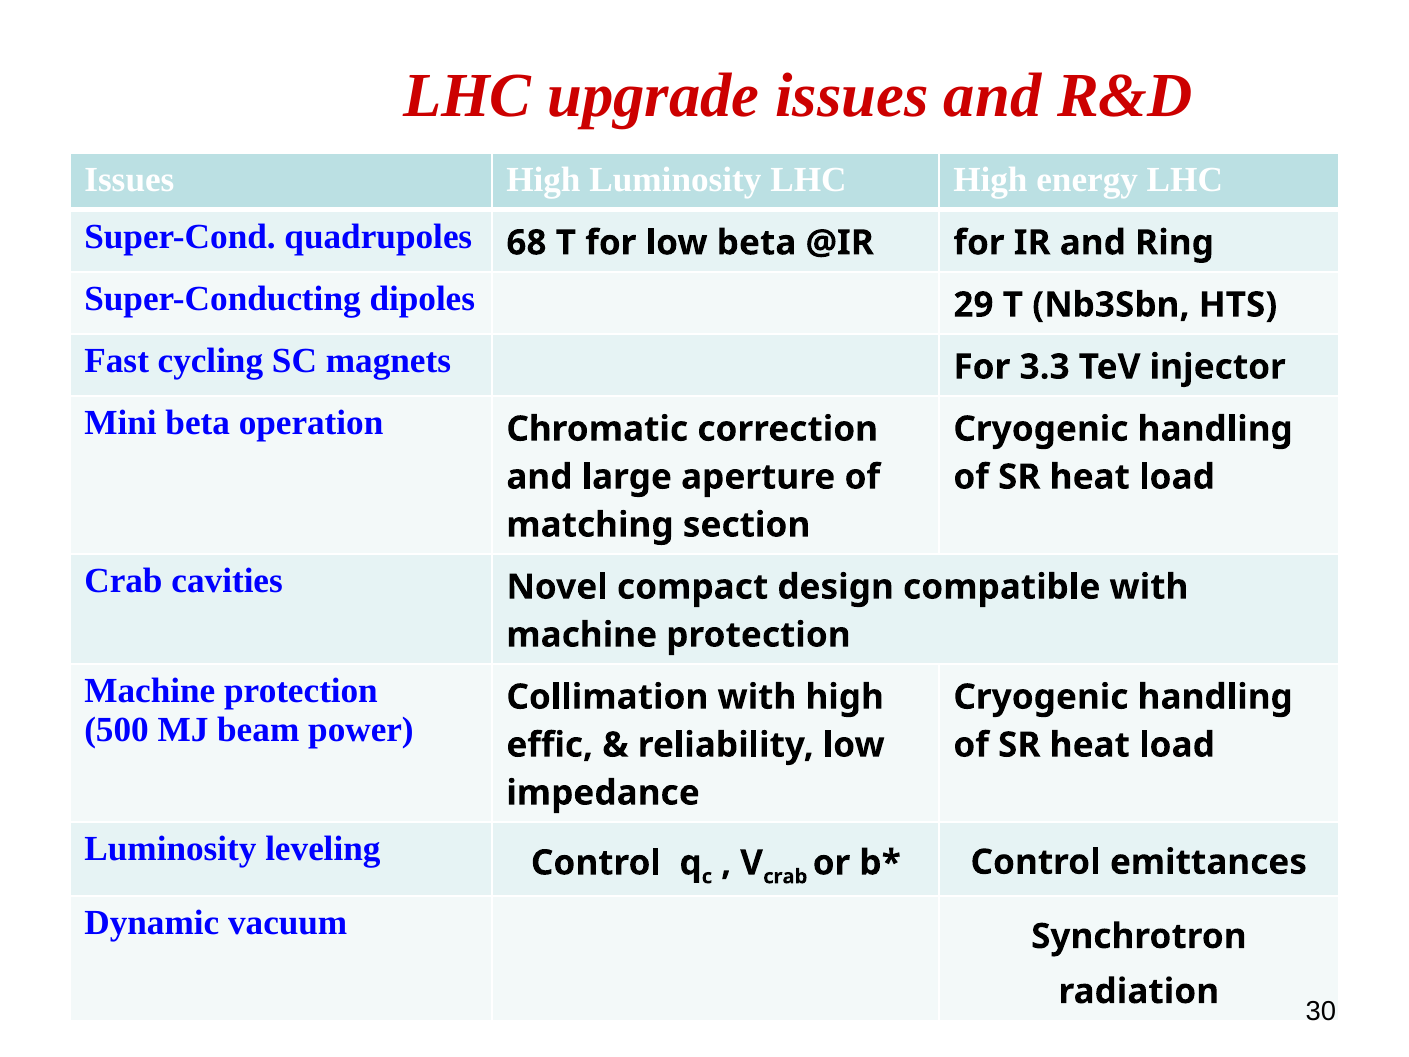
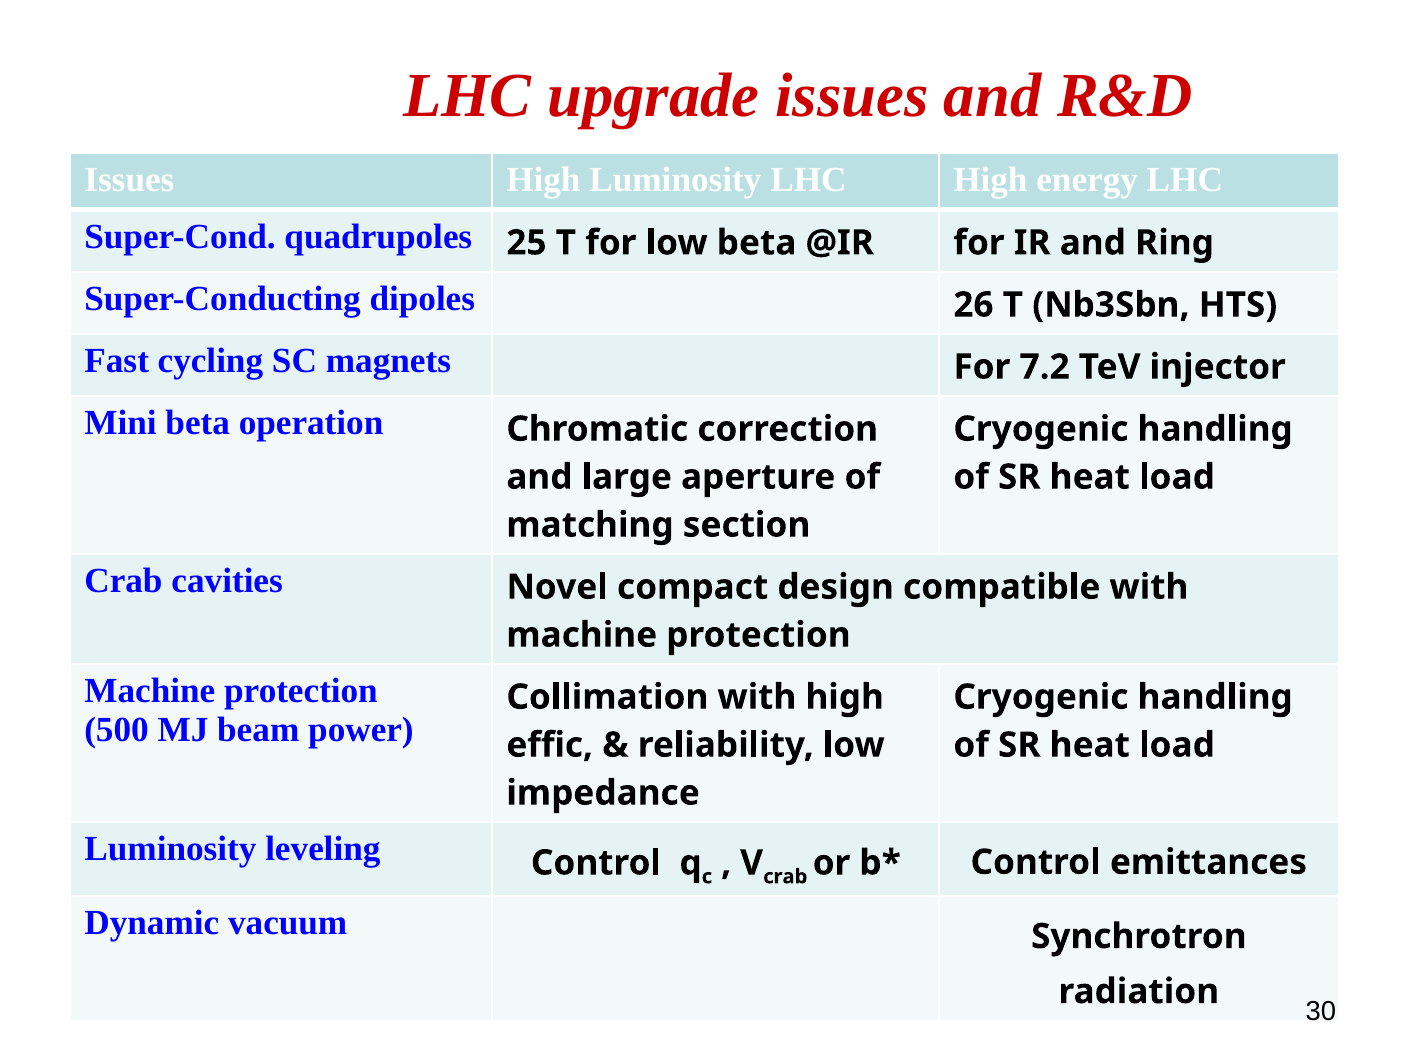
68: 68 -> 25 (526, 243)
29: 29 -> 26 (973, 305)
3.3: 3.3 -> 7.2 (1045, 367)
